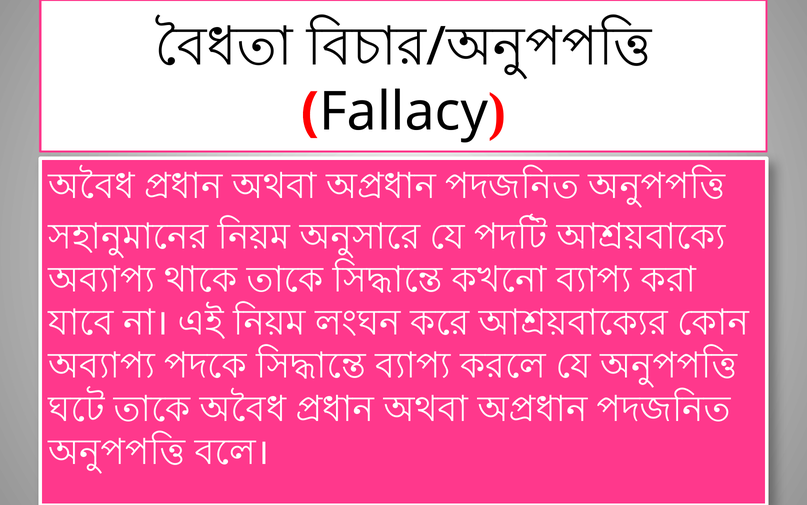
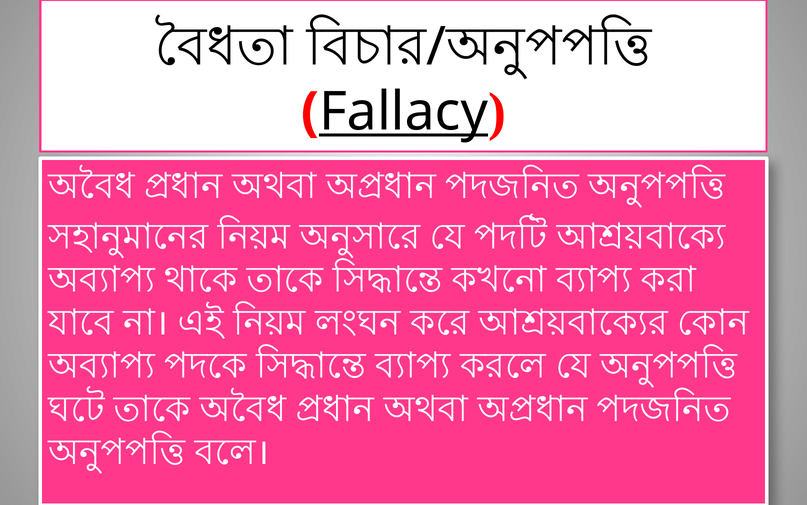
Fallacy underline: none -> present (404, 112)
